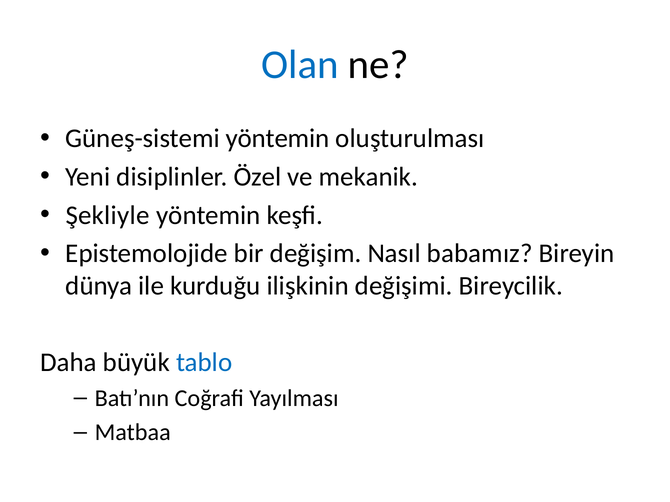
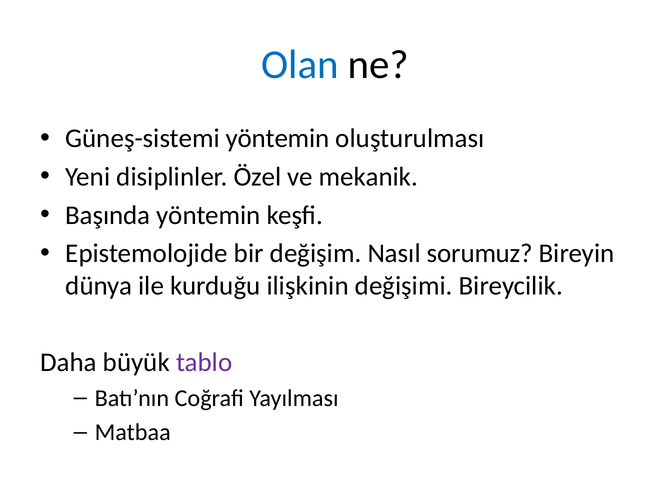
Şekliyle: Şekliyle -> Başında (108, 215)
babamız: babamız -> sorumuz (480, 254)
tablo colour: blue -> purple (204, 363)
